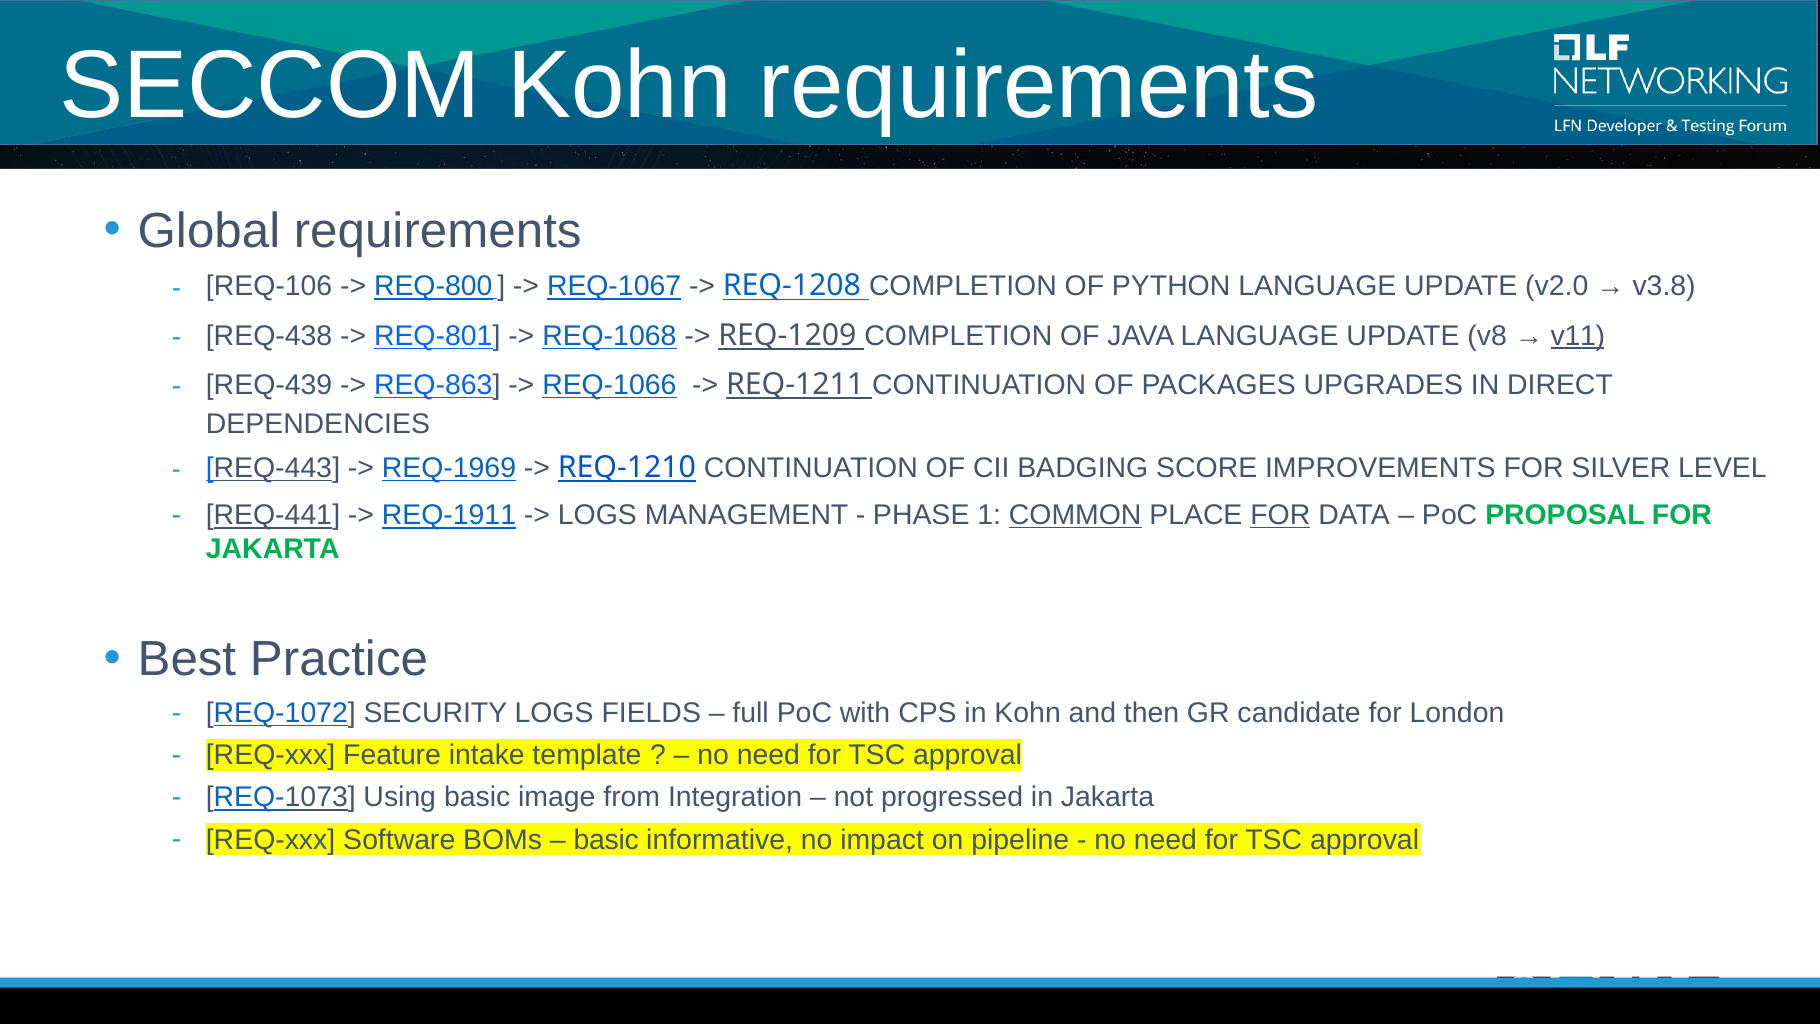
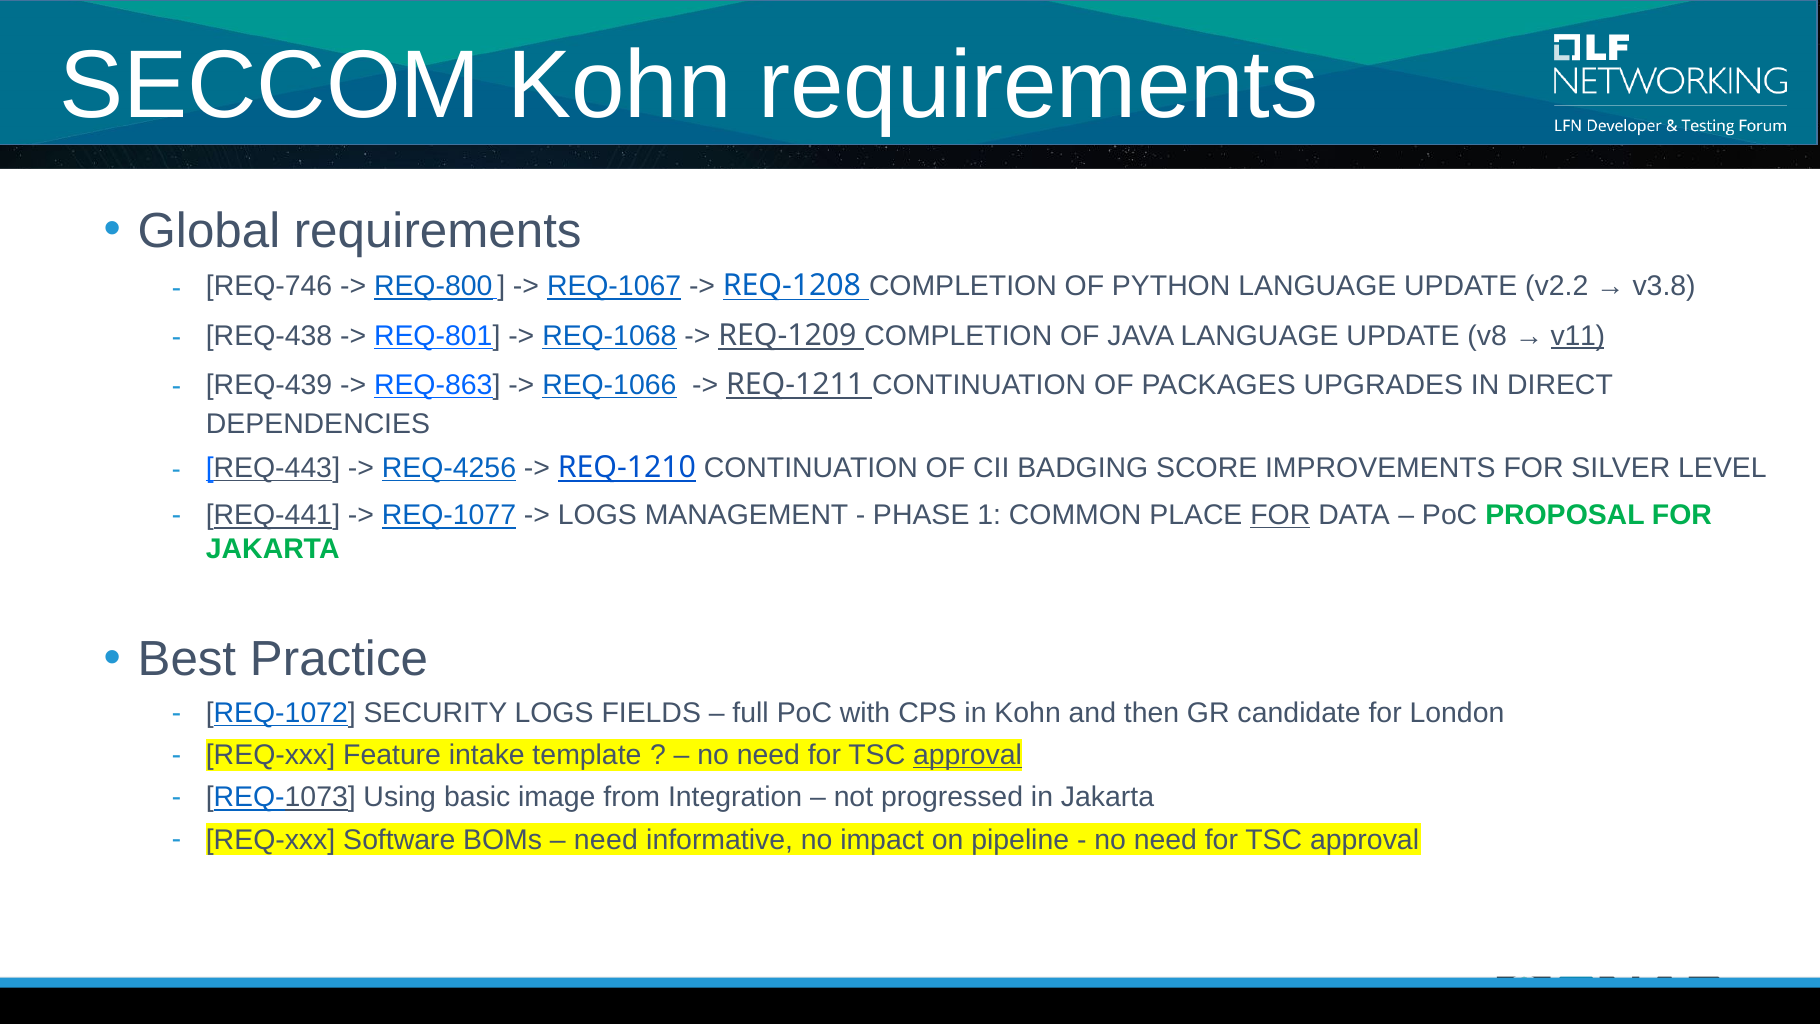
REQ-106: REQ-106 -> REQ-746 (269, 286)
v2.0: v2.0 -> v2.2 (1557, 286)
REQ-1969: REQ-1969 -> REQ-4256 (449, 468)
REQ-1911: REQ-1911 -> REQ-1077 (449, 515)
COMMON underline: present -> none (1075, 515)
approval underline: none -> present (968, 755)
basic: basic -> need (606, 839)
